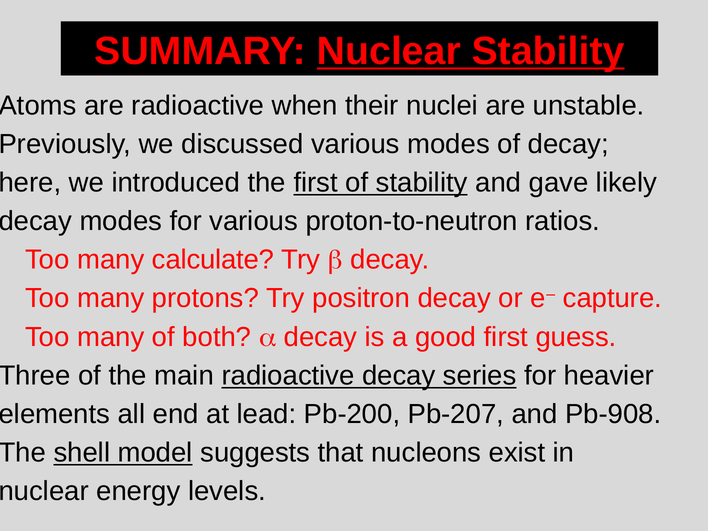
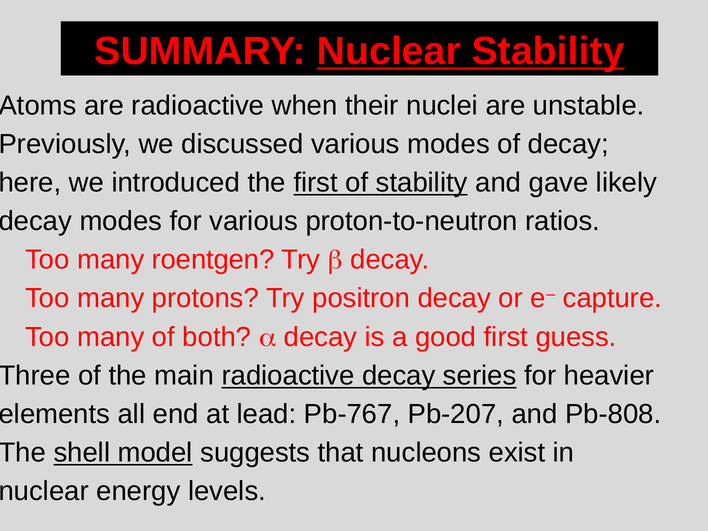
calculate: calculate -> roentgen (213, 260)
Pb-200: Pb-200 -> Pb-767 (352, 414)
Pb-908: Pb-908 -> Pb-808 (613, 414)
